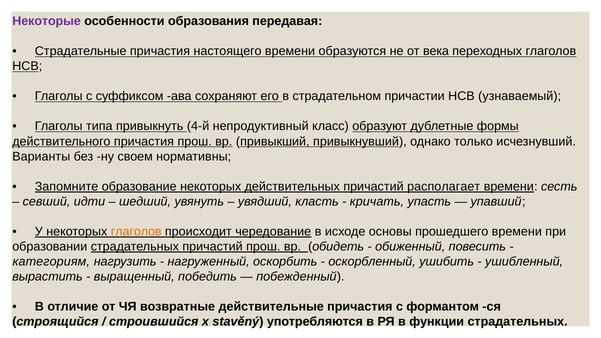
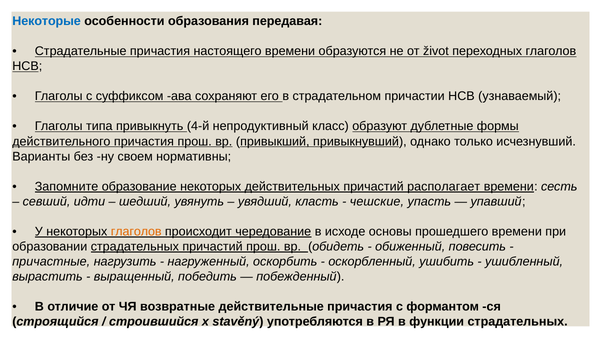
Некоторые colour: purple -> blue (47, 21)
века: века -> život (436, 51)
кричать: кричать -> чешские (377, 202)
категориям: категориям -> причастные (51, 262)
